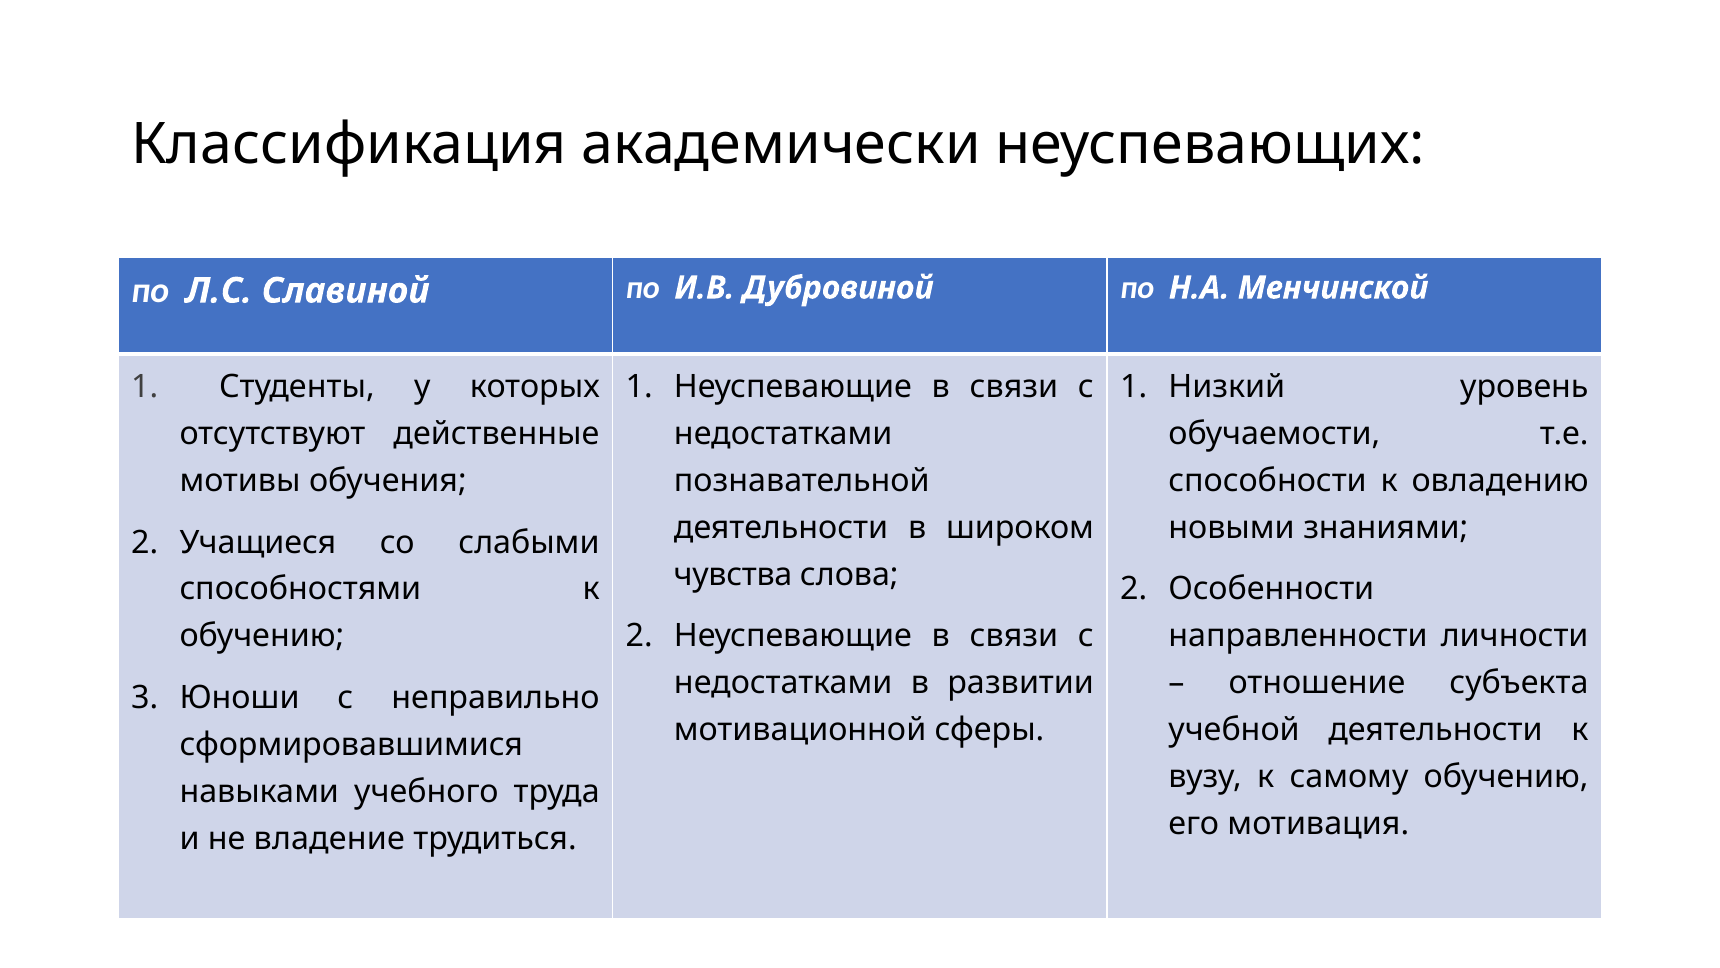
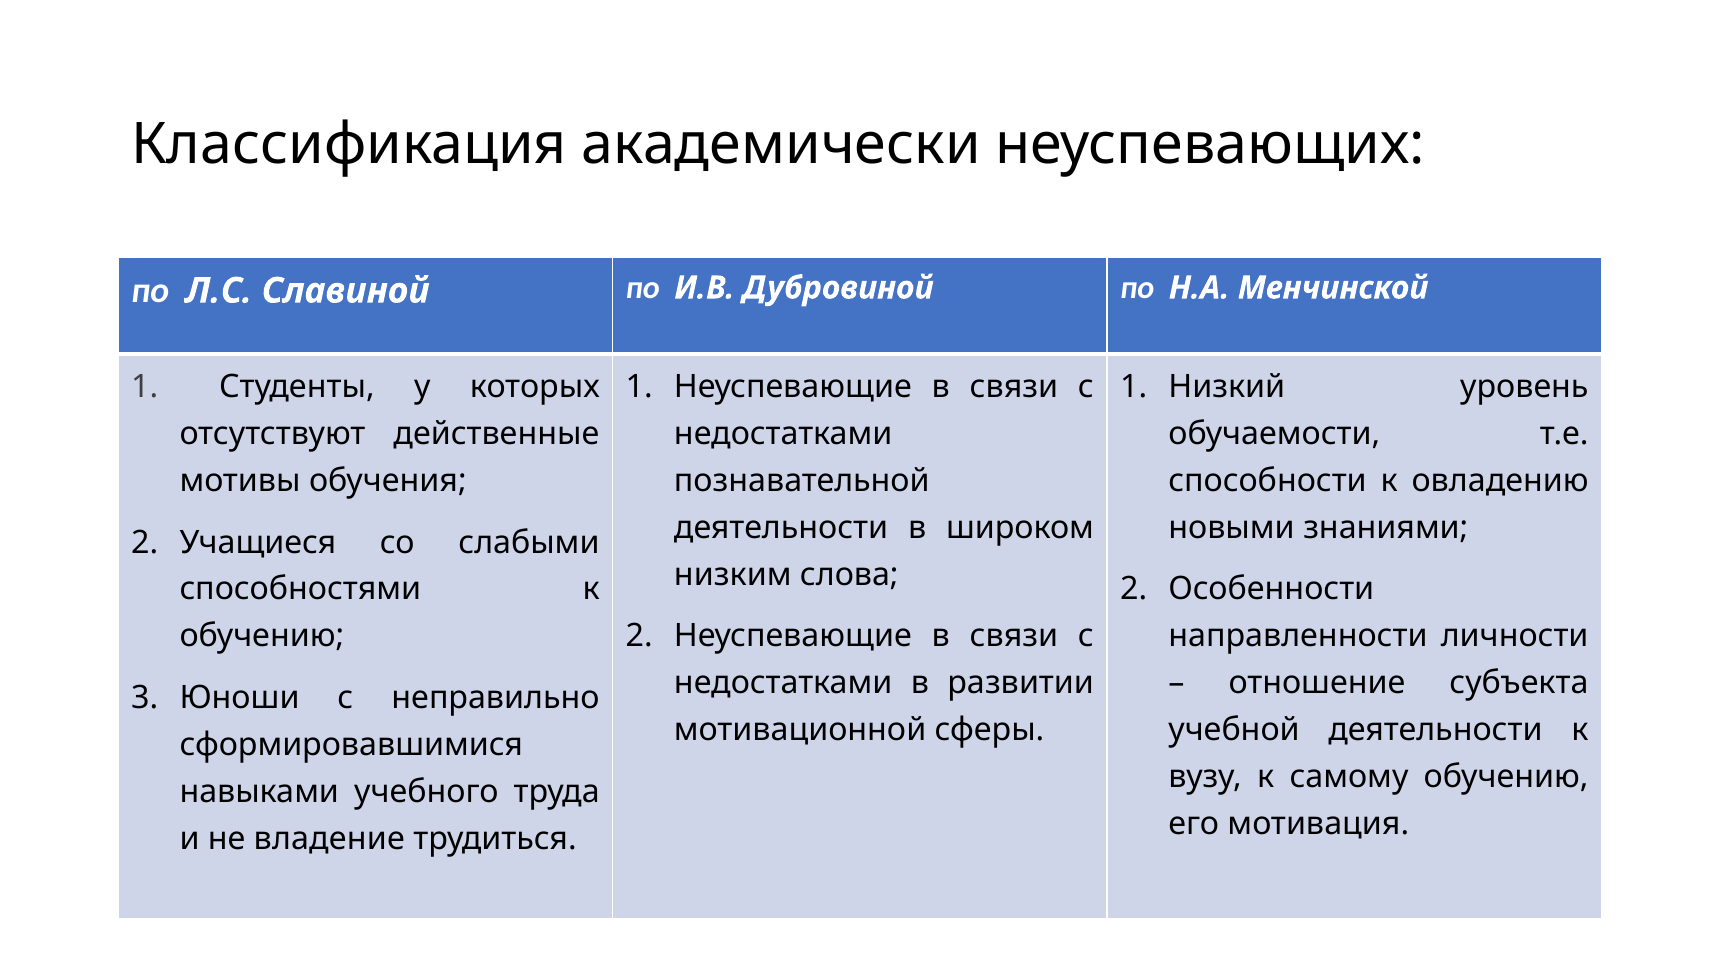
чувства: чувства -> низким (733, 575)
